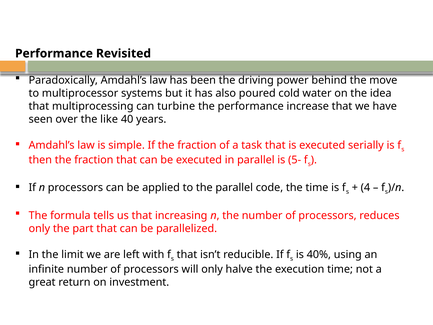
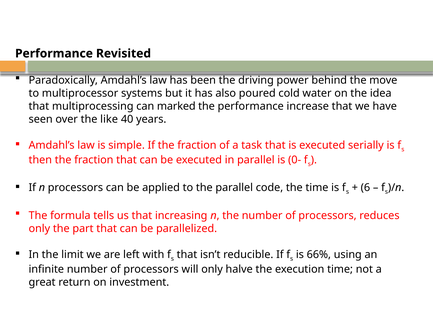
turbine: turbine -> marked (176, 106)
5-: 5- -> 0- (295, 160)
4: 4 -> 6 (365, 188)
40%: 40% -> 66% (319, 254)
